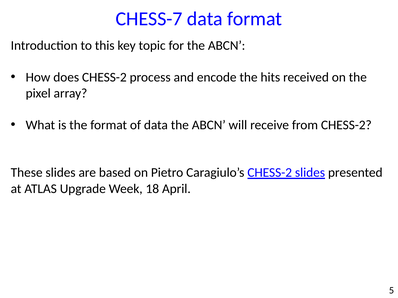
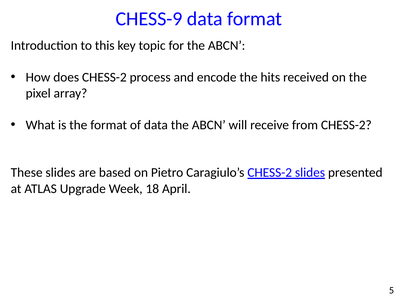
CHESS-7: CHESS-7 -> CHESS-9 (149, 19)
